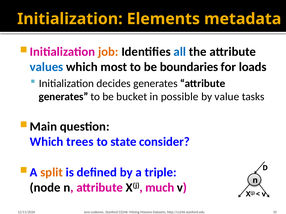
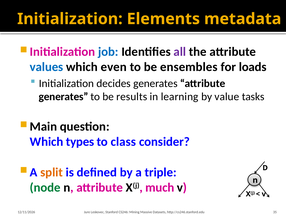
job colour: orange -> blue (108, 52)
all colour: blue -> purple (180, 52)
most: most -> even (114, 67)
boundaries: boundaries -> ensembles (189, 67)
bucket: bucket -> results (132, 97)
possible: possible -> learning (180, 97)
trees: trees -> types (80, 142)
state: state -> class (123, 142)
node colour: black -> green (45, 188)
